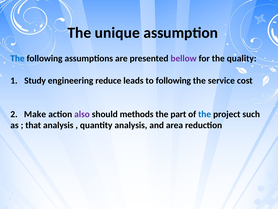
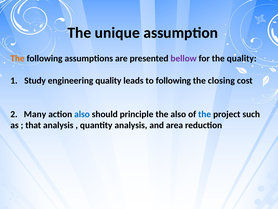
The colour: blue -> orange (17, 58)
engineering reduce: reduce -> quality (108, 81)
service: service -> closing (221, 81)
Make: Make -> Many (35, 114)
also colour: purple -> blue (82, 114)
methods: methods -> principle (137, 114)
the part: part -> also (178, 114)
